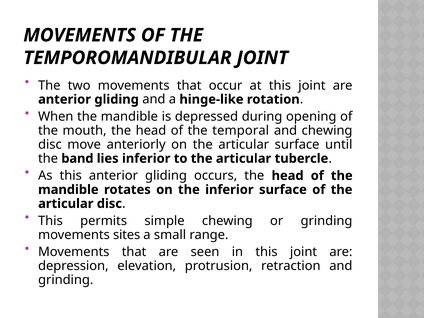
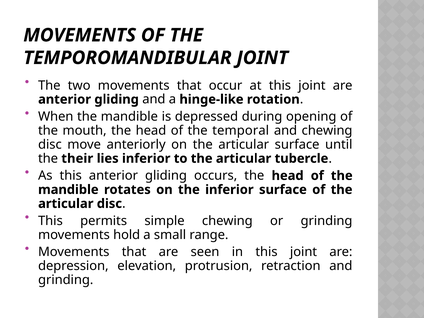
band: band -> their (77, 159)
sites: sites -> hold (127, 235)
